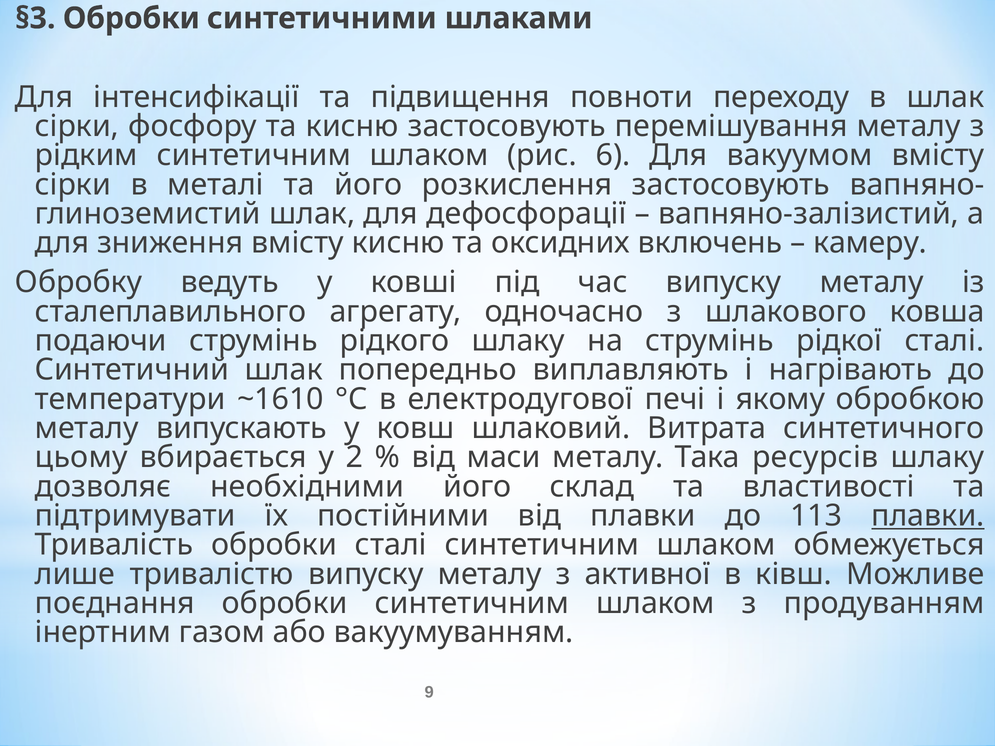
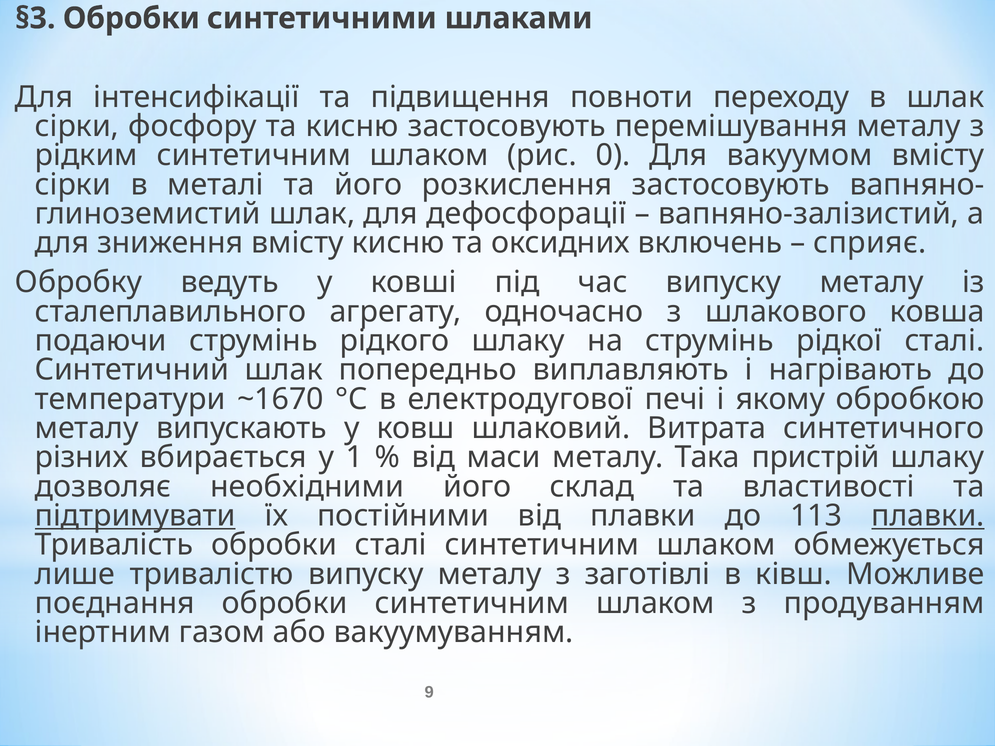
6: 6 -> 0 (613, 155)
камеру: камеру -> сприяє (870, 243)
~1610: ~1610 -> ~1670 (280, 399)
цьому: цьому -> різних (81, 458)
2: 2 -> 1 (354, 458)
ресурсів: ресурсів -> пристрій (816, 458)
підтримувати underline: none -> present (135, 516)
активної: активної -> заготівлі (648, 574)
